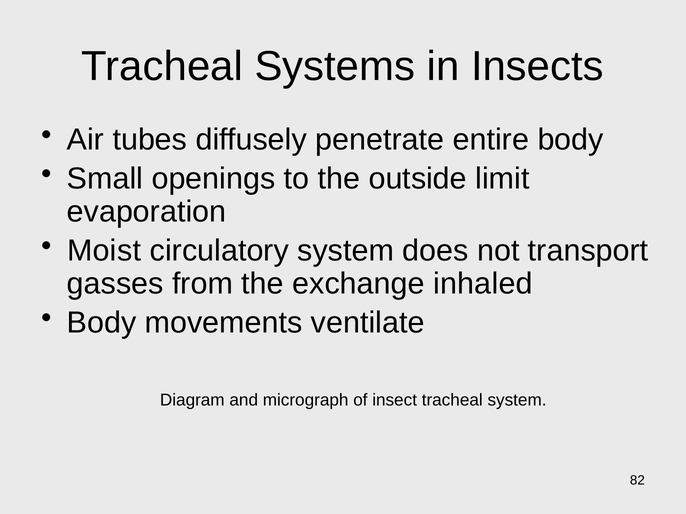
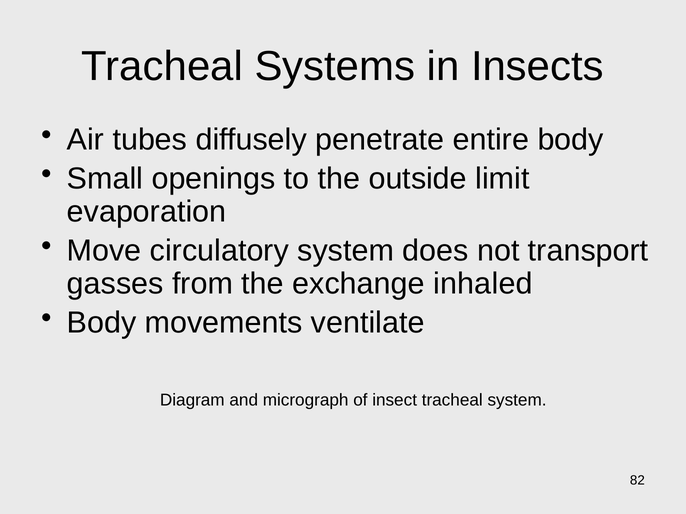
Moist: Moist -> Move (104, 251)
